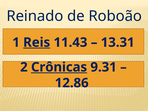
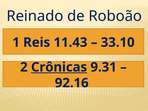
Reis underline: present -> none (37, 42)
13.31: 13.31 -> 33.10 (118, 42)
12.86: 12.86 -> 92.16 (72, 83)
